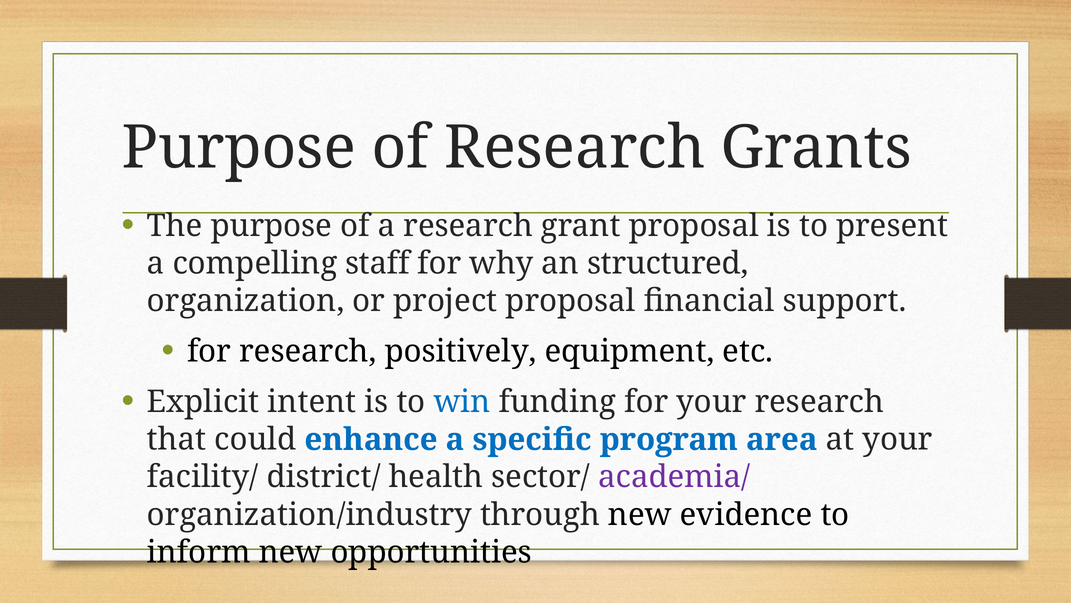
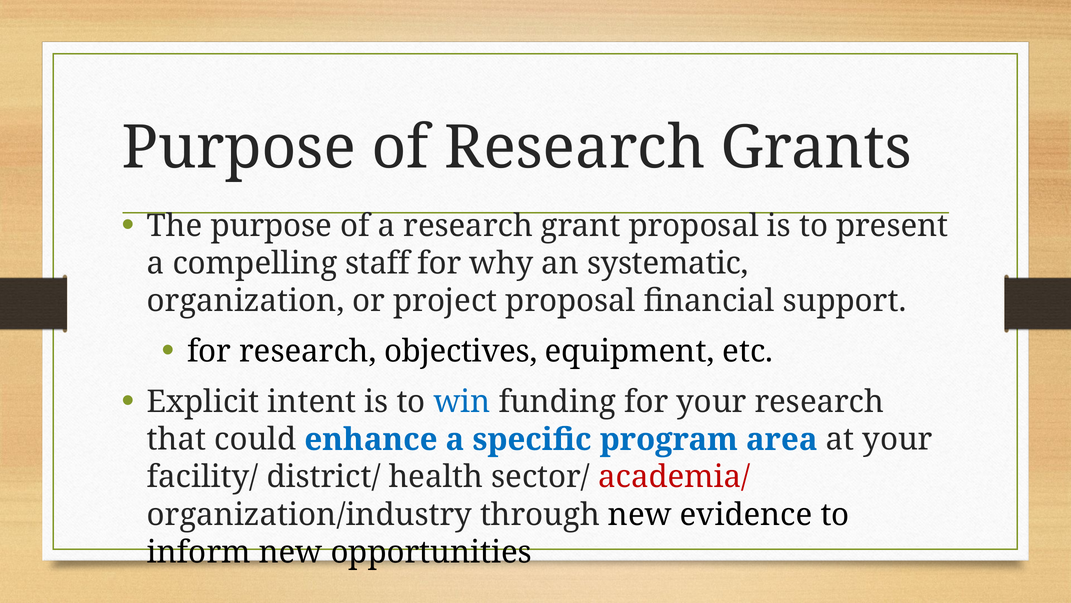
structured: structured -> systematic (668, 263)
positively: positively -> objectives (461, 351)
academia/ colour: purple -> red (674, 477)
